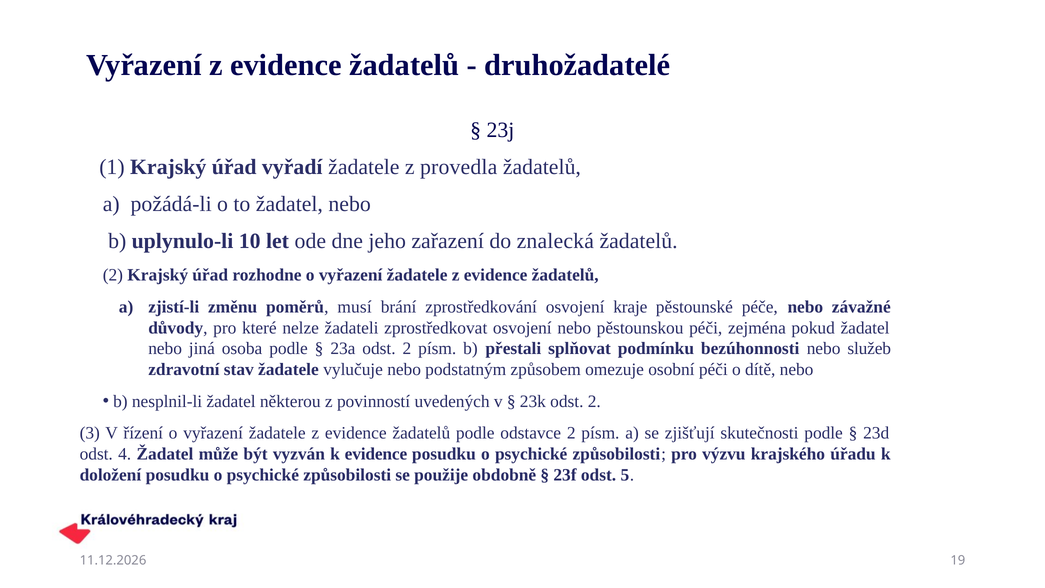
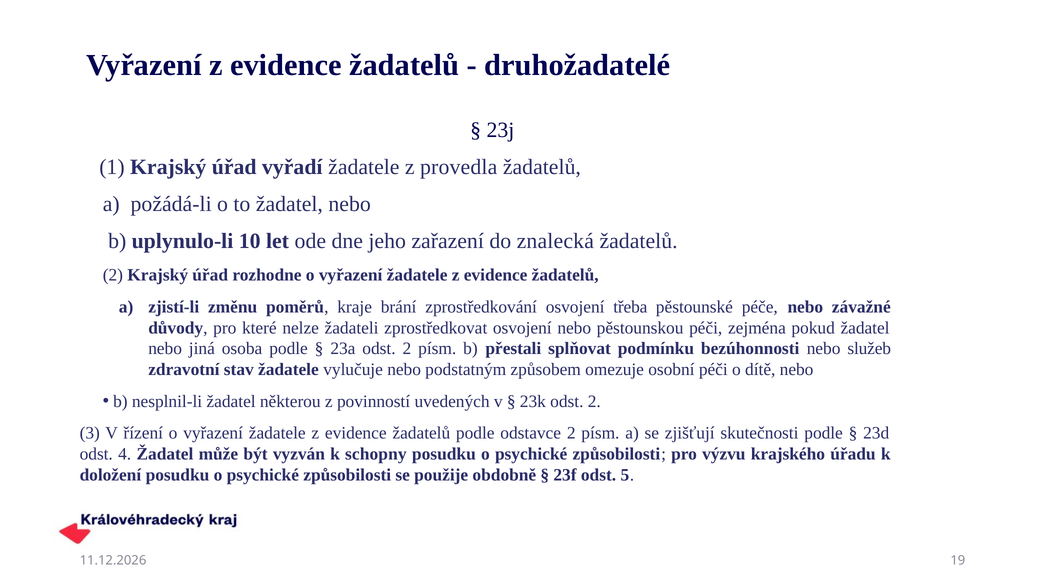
musí: musí -> kraje (355, 307)
kraje: kraje -> třeba (630, 307)
k evidence: evidence -> schopny (376, 454)
